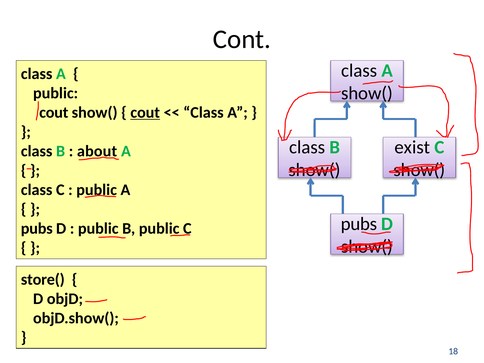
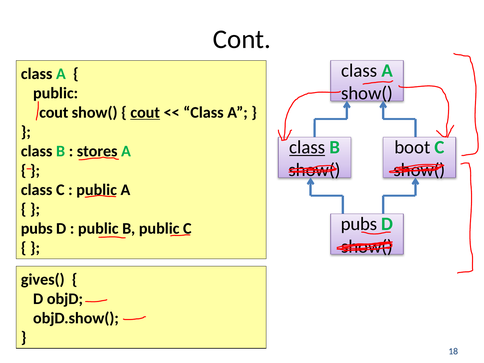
class underline: none -> present (307, 147)
exist: exist -> boot (412, 147)
about: about -> stores (97, 151)
store(: store( -> gives( (43, 279)
